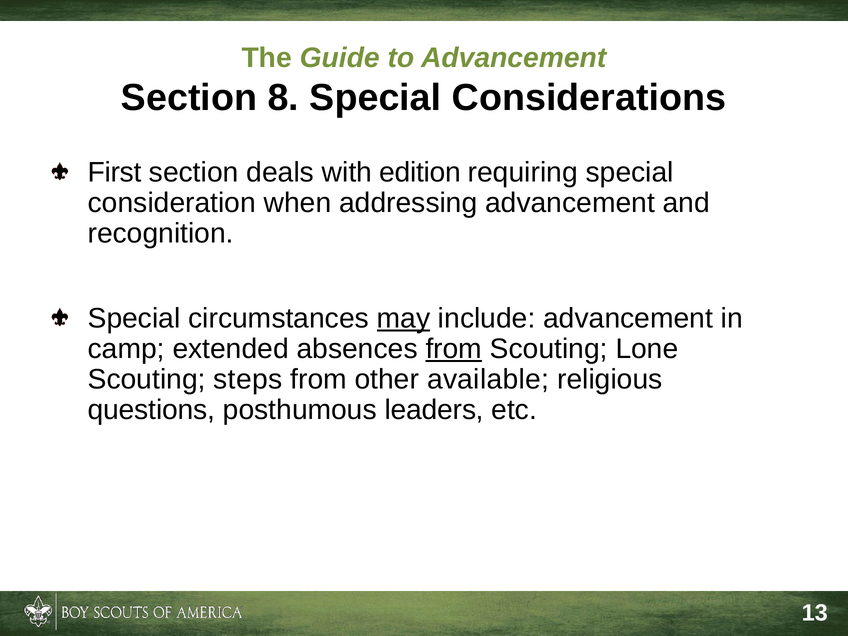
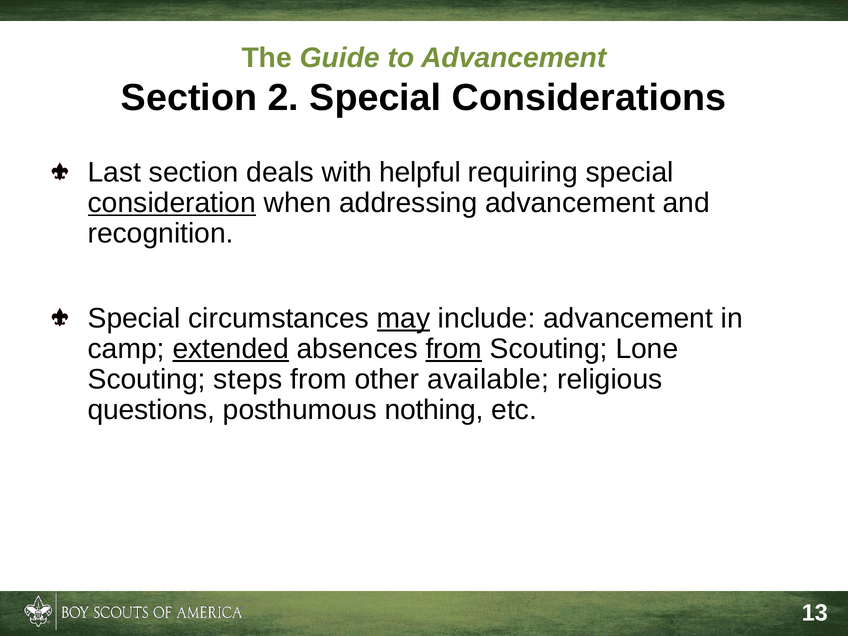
8: 8 -> 2 (283, 98)
First: First -> Last (114, 173)
edition: edition -> helpful (420, 173)
consideration underline: none -> present (172, 203)
extended underline: none -> present (231, 349)
leaders: leaders -> nothing (434, 410)
